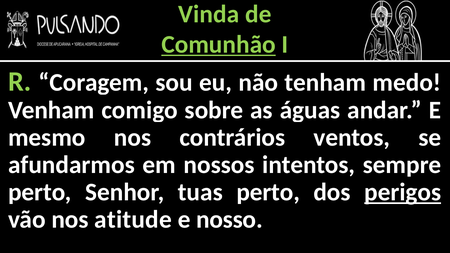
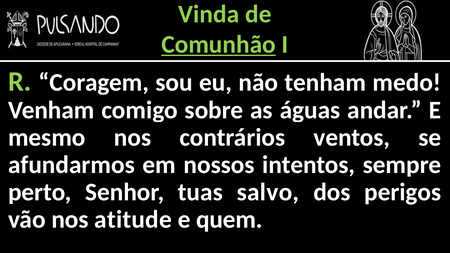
perto: perto -> salvo (268, 192)
perigos underline: present -> none (403, 192)
nosso: nosso -> quem (229, 220)
